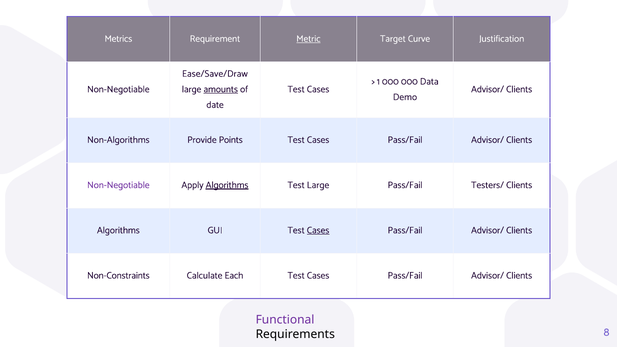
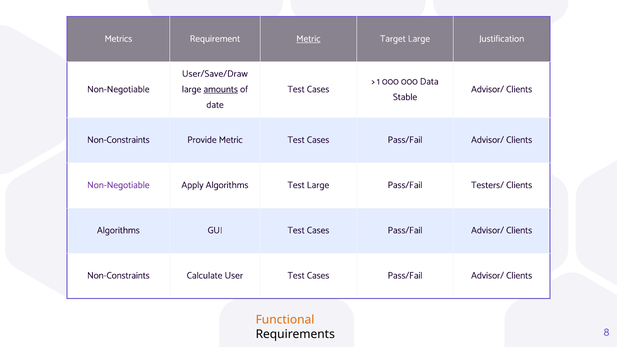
Target Curve: Curve -> Large (419, 39)
Ease/Save/Draw: Ease/Save/Draw -> User/Save/Draw (215, 74)
Demo: Demo -> Stable (405, 97)
Non-Algorithms: Non-Algorithms -> Non-Constraints (118, 140)
Provide Points: Points -> Metric (231, 140)
Algorithms underline: present -> none (227, 185)
Cases underline: present -> none (318, 230)
Each: Each -> User (234, 275)
Functional colour: purple -> orange (285, 320)
